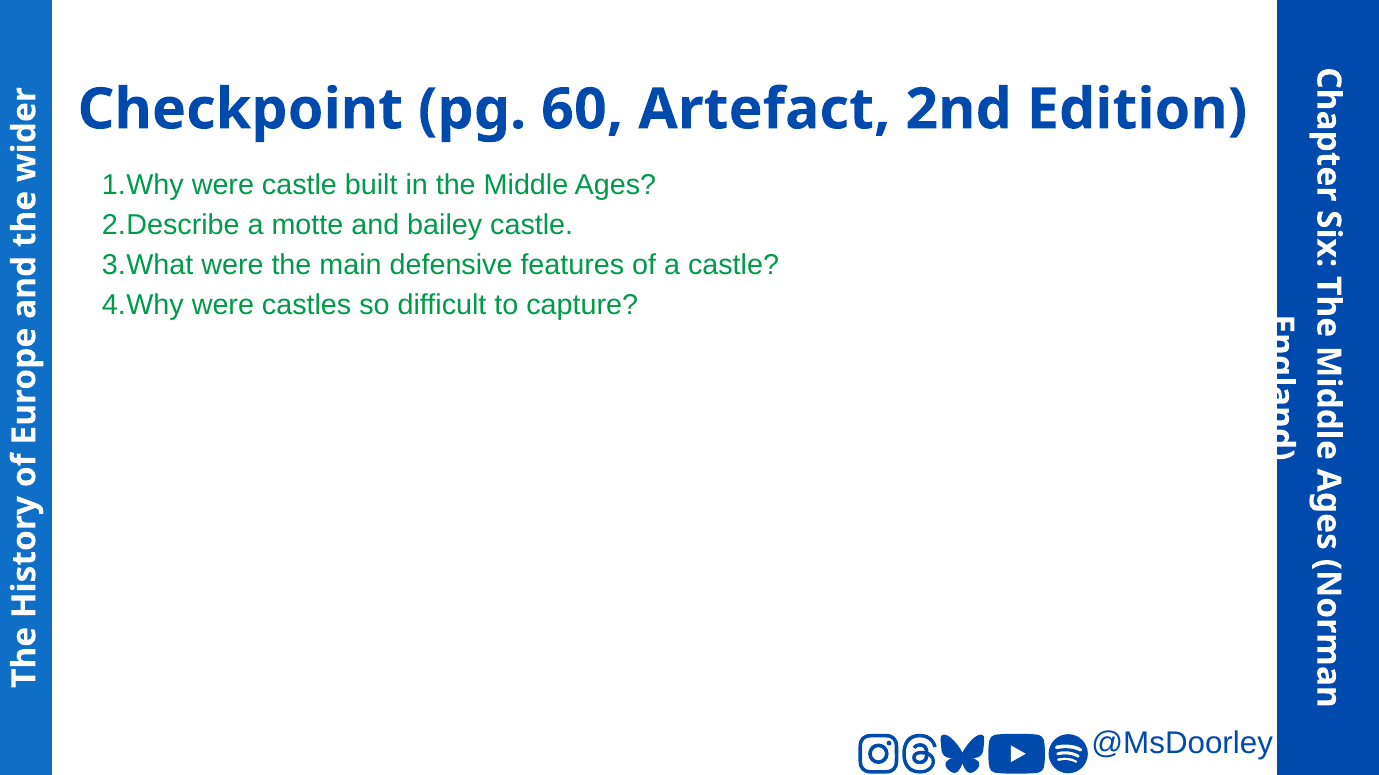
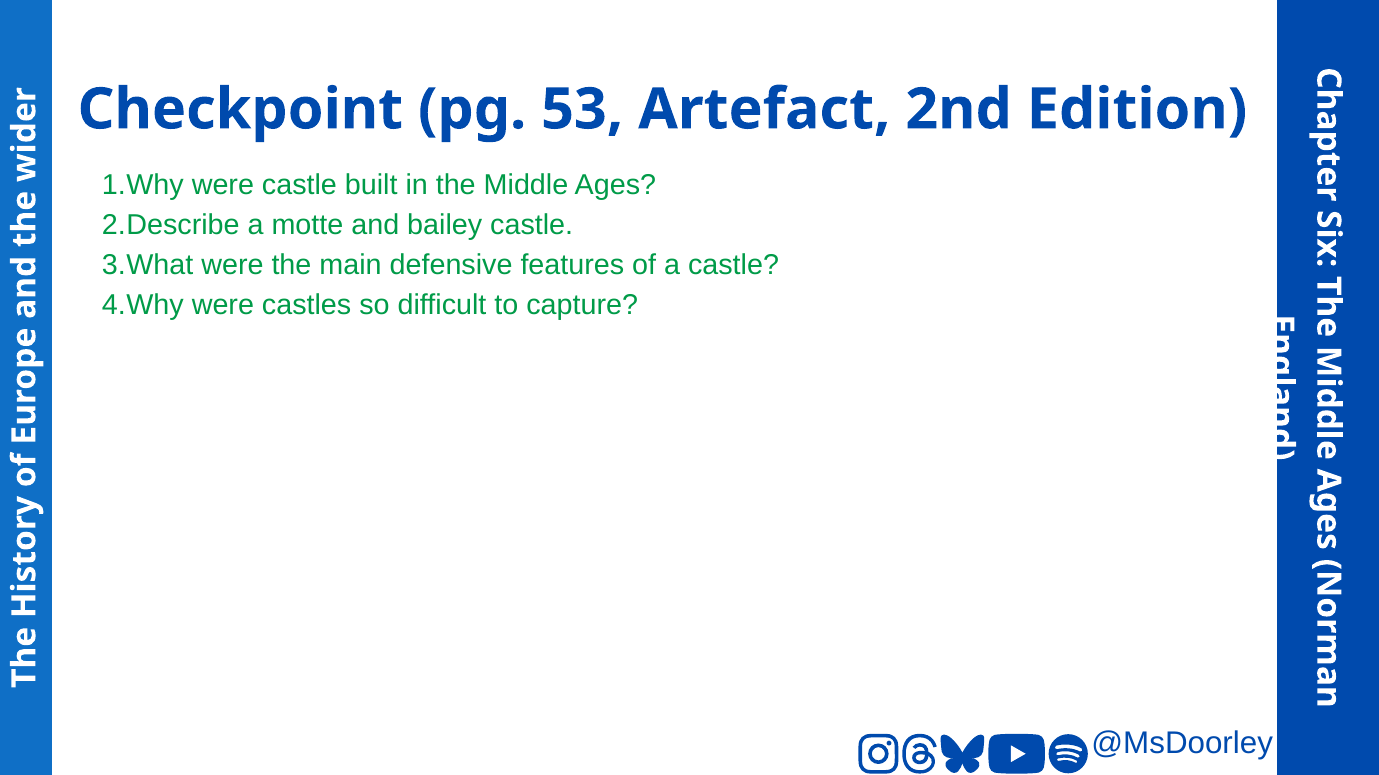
60: 60 -> 53 (582, 110)
